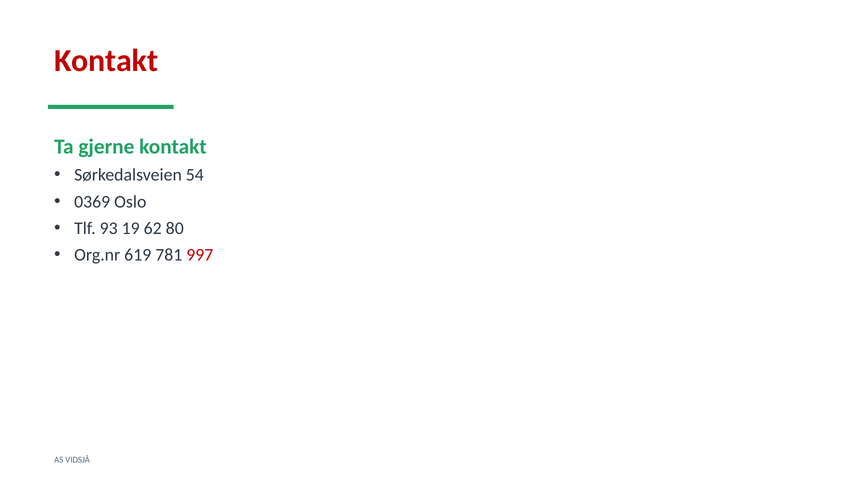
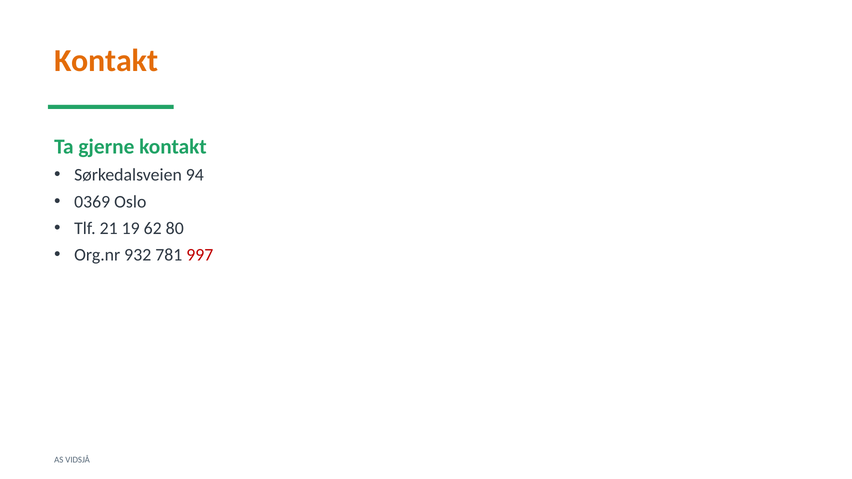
Kontakt colour: red -> orange (106, 61)
54: 54 -> 94 (195, 175)
93: 93 -> 21 (109, 228)
619: 619 -> 932 (138, 255)
